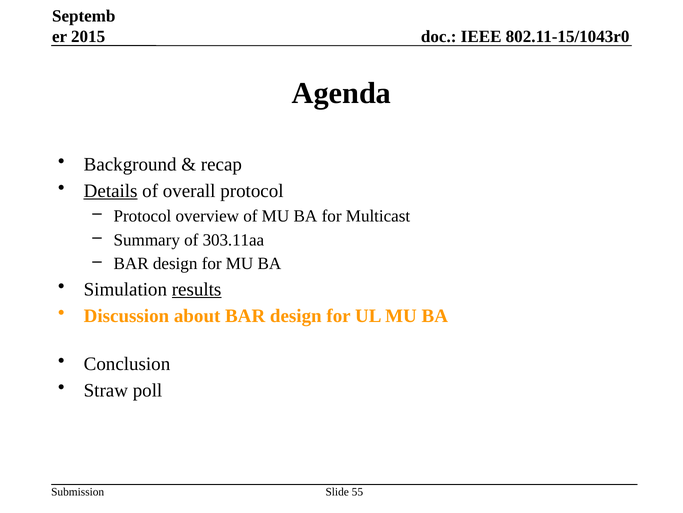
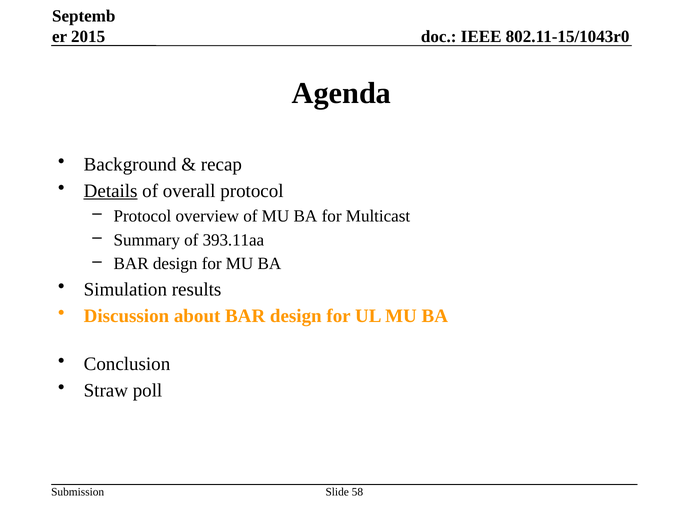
303.11aa: 303.11aa -> 393.11aa (233, 240)
results underline: present -> none (197, 289)
55: 55 -> 58 (357, 491)
